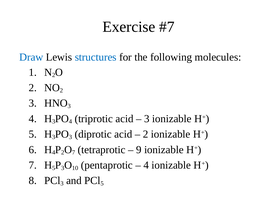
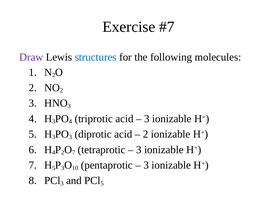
Draw colour: blue -> purple (31, 57)
9: 9 -> 3 (139, 149)
4: 4 -> 3 (146, 165)
